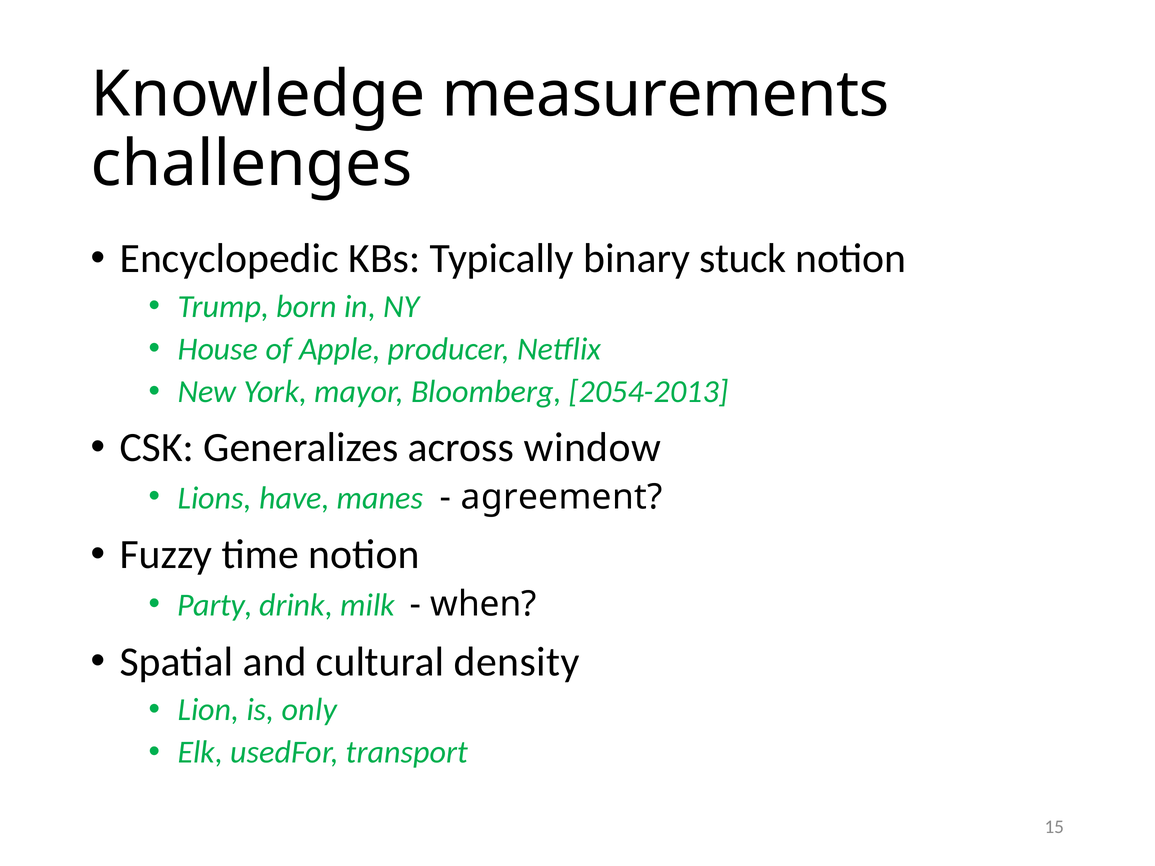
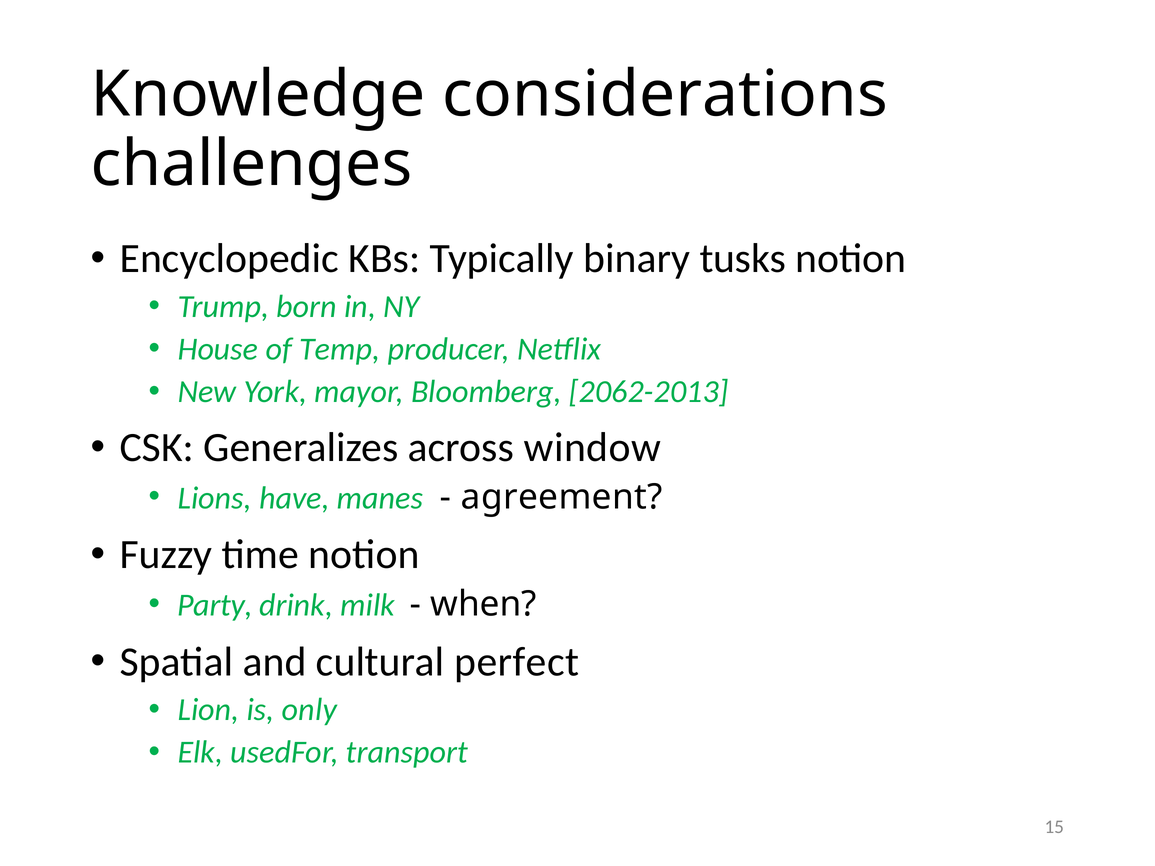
measurements: measurements -> considerations (665, 95)
stuck: stuck -> tusks (743, 259)
Apple: Apple -> Temp (340, 349)
2054-2013: 2054-2013 -> 2062-2013 (649, 392)
density: density -> perfect (517, 662)
